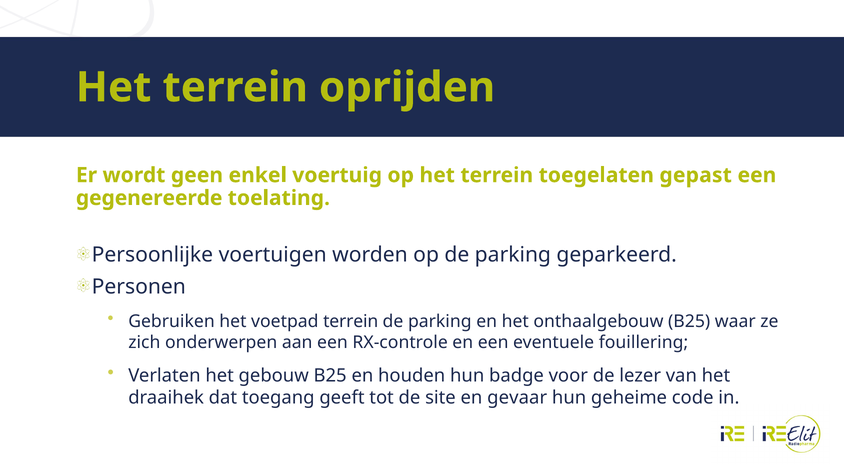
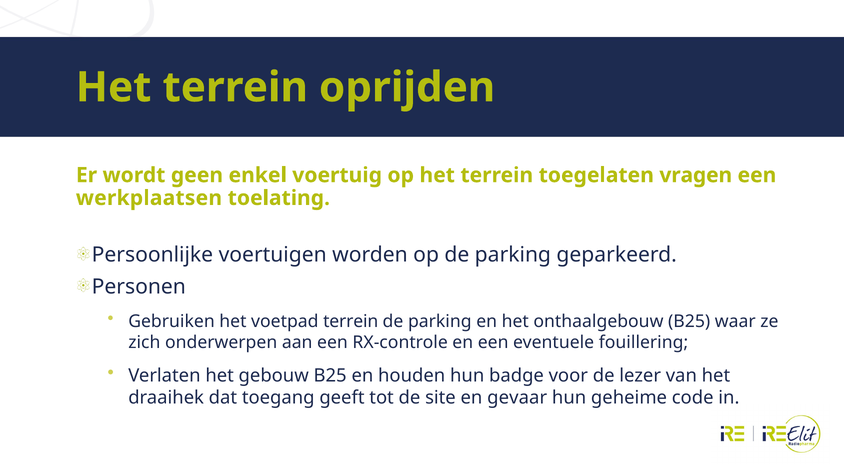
gepast: gepast -> vragen (696, 175)
gegenereerde: gegenereerde -> werkplaatsen (149, 198)
